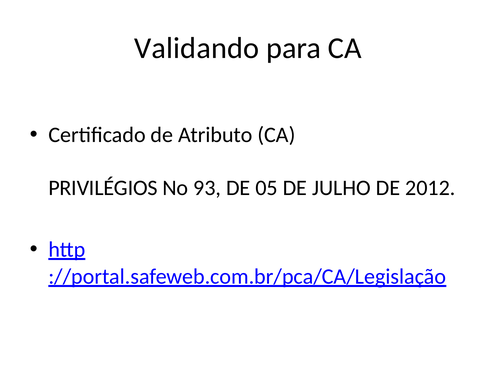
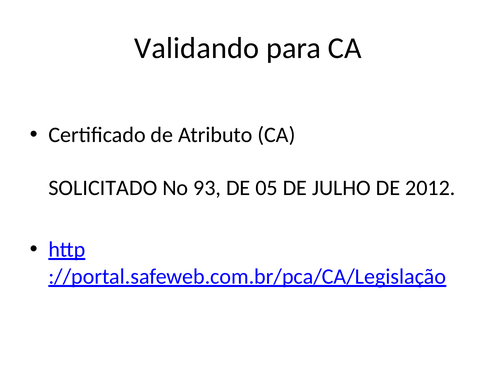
PRIVILÉGIOS: PRIVILÉGIOS -> SOLICITADO (103, 188)
